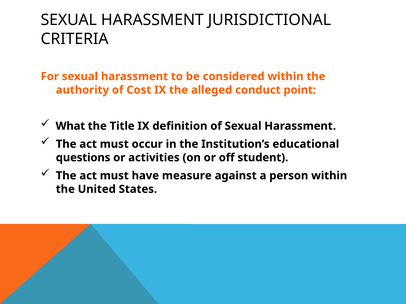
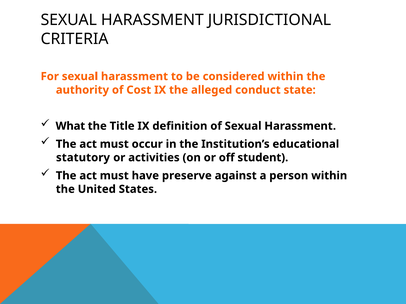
point: point -> state (300, 90)
questions: questions -> statutory (83, 158)
measure: measure -> preserve (187, 176)
